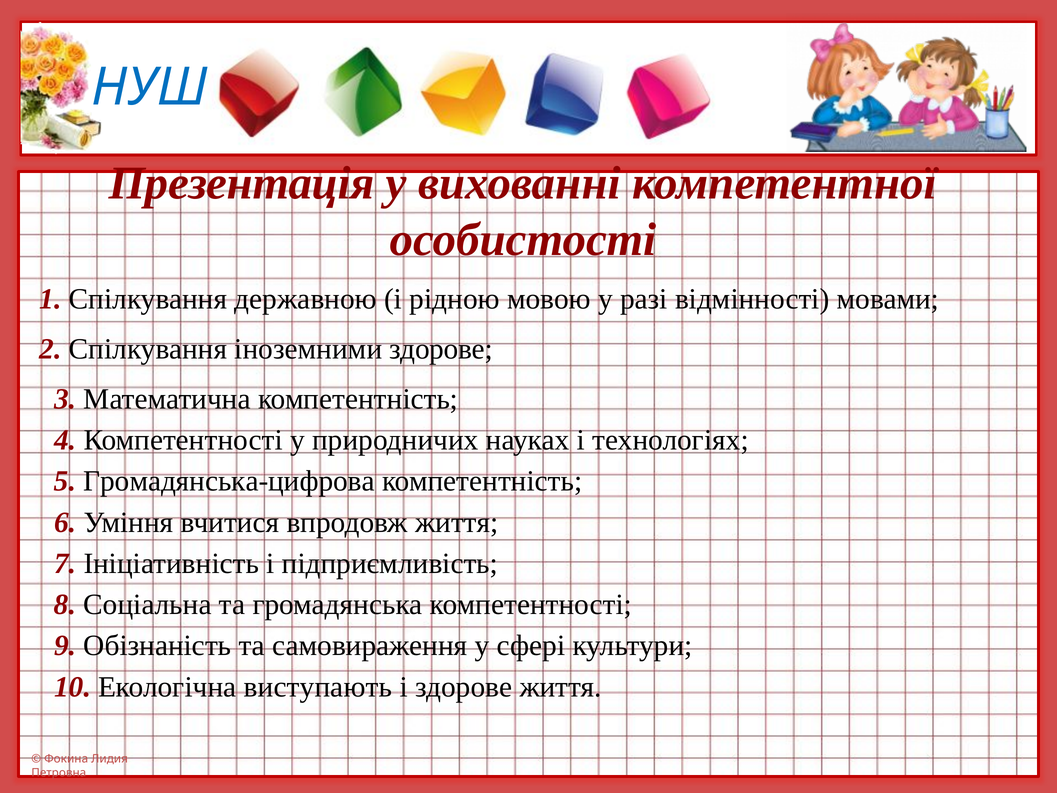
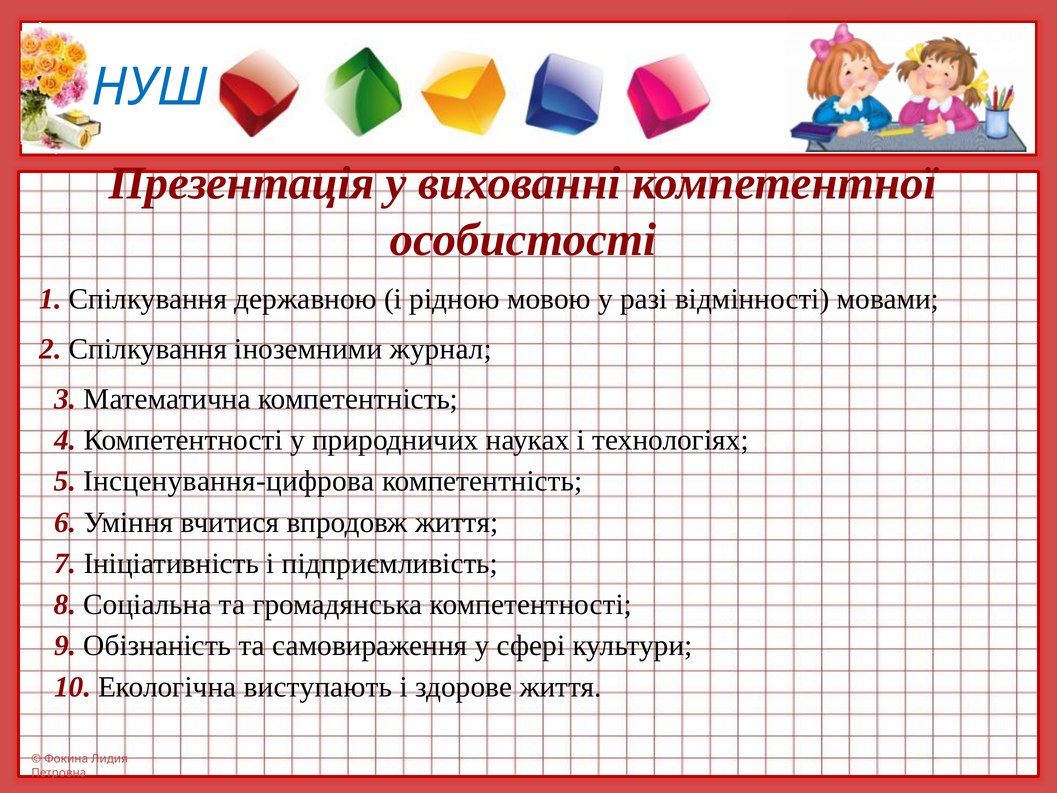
іноземними здорове: здорове -> журнал (441, 349)
Громадянська-цифрова: Громадянська-цифрова -> Інсценування-цифрова (229, 481)
